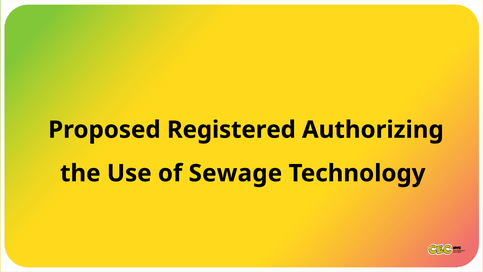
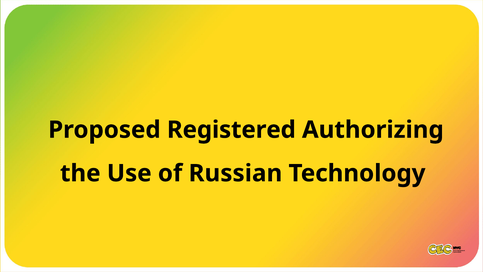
Sewage: Sewage -> Russian (235, 173)
